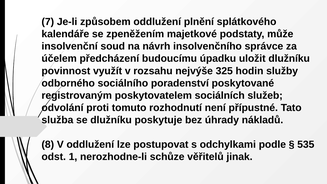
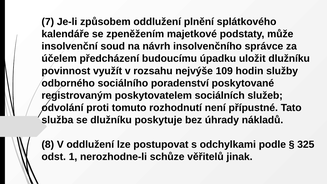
325: 325 -> 109 (224, 71)
535: 535 -> 325 (306, 144)
